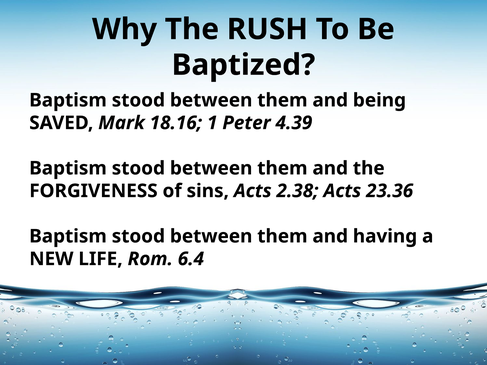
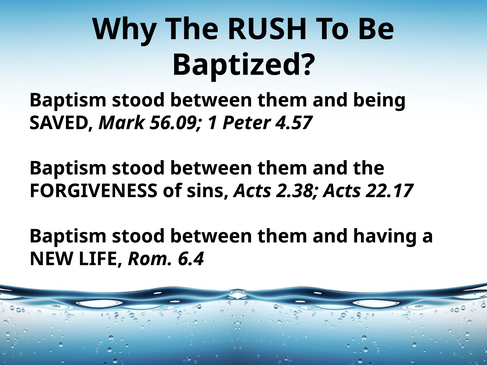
18.16: 18.16 -> 56.09 (176, 123)
4.39: 4.39 -> 4.57 (294, 123)
23.36: 23.36 -> 22.17 (390, 191)
